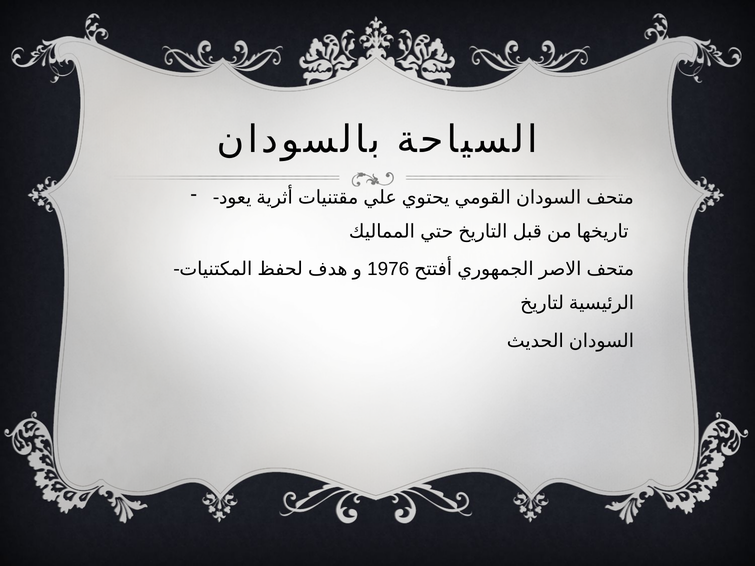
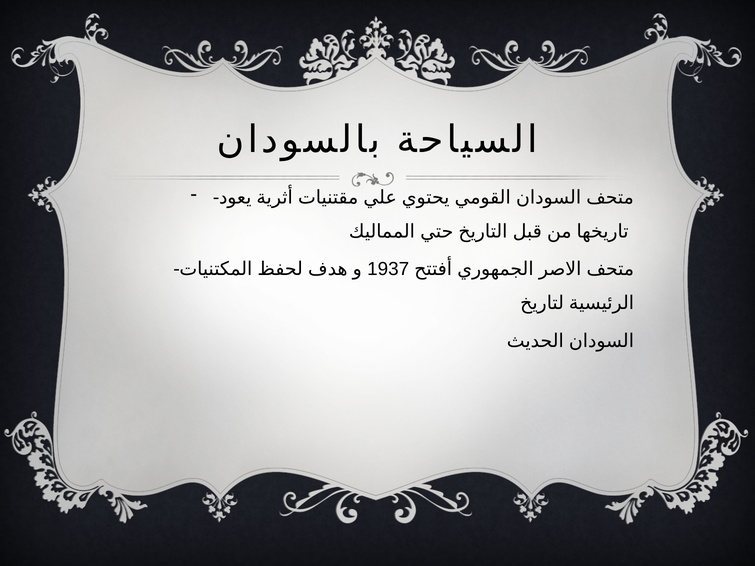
1976: 1976 -> 1937 (388, 269)
